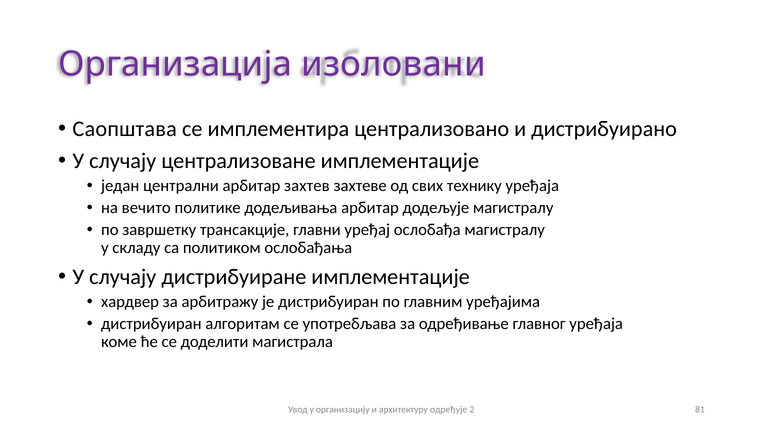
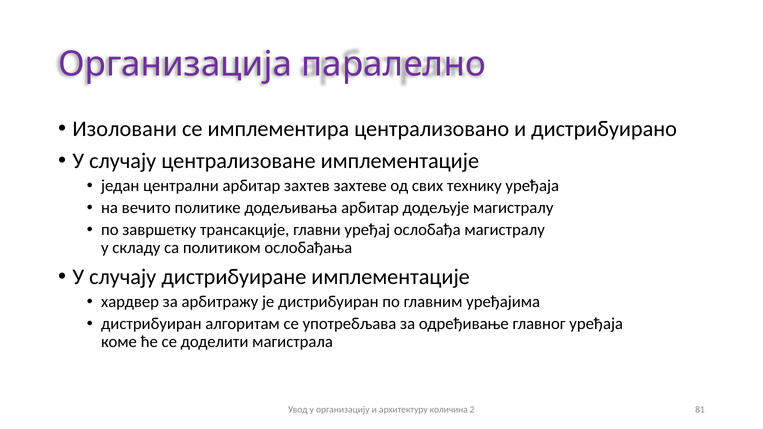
изоловани: изоловани -> паралелно (394, 64)
Саопштава: Саопштава -> Изоловани (125, 129)
одређује: одређује -> количина (449, 410)
